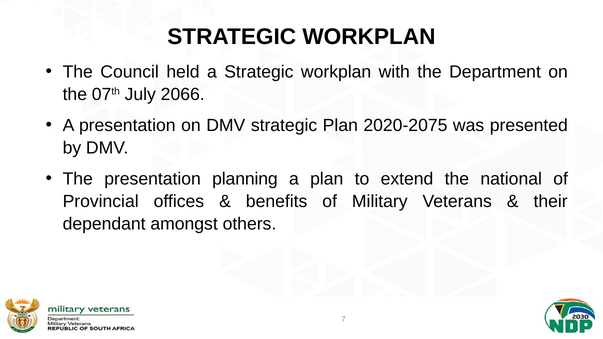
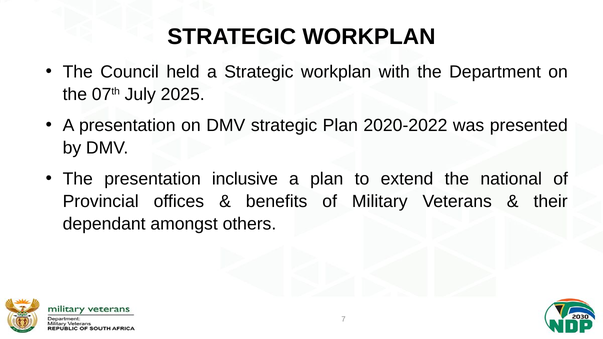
2066: 2066 -> 2025 (183, 94)
2020-2075: 2020-2075 -> 2020-2022 (405, 125)
planning: planning -> inclusive (245, 179)
